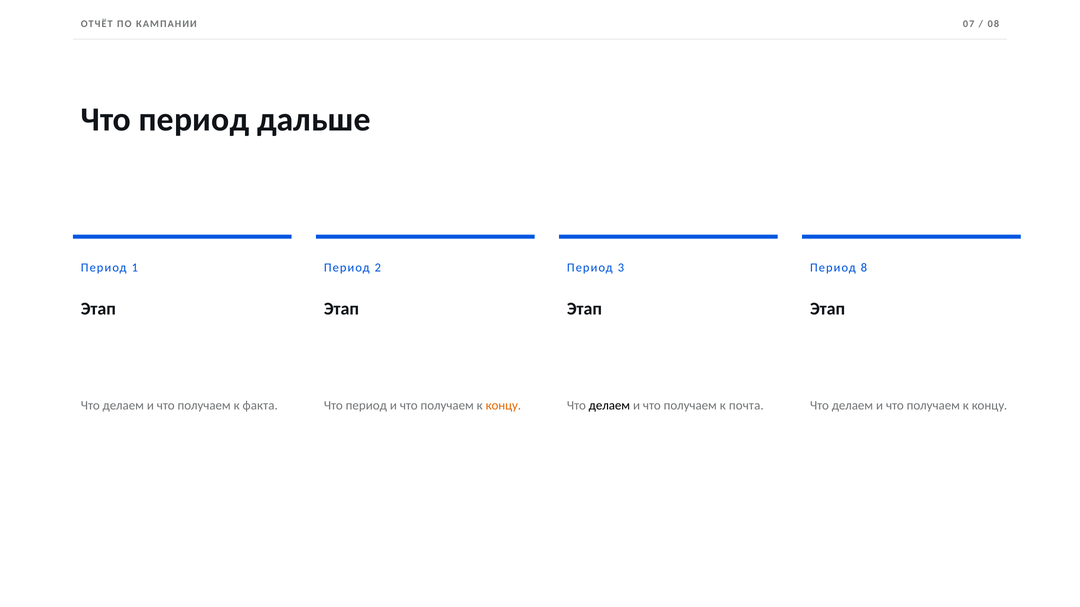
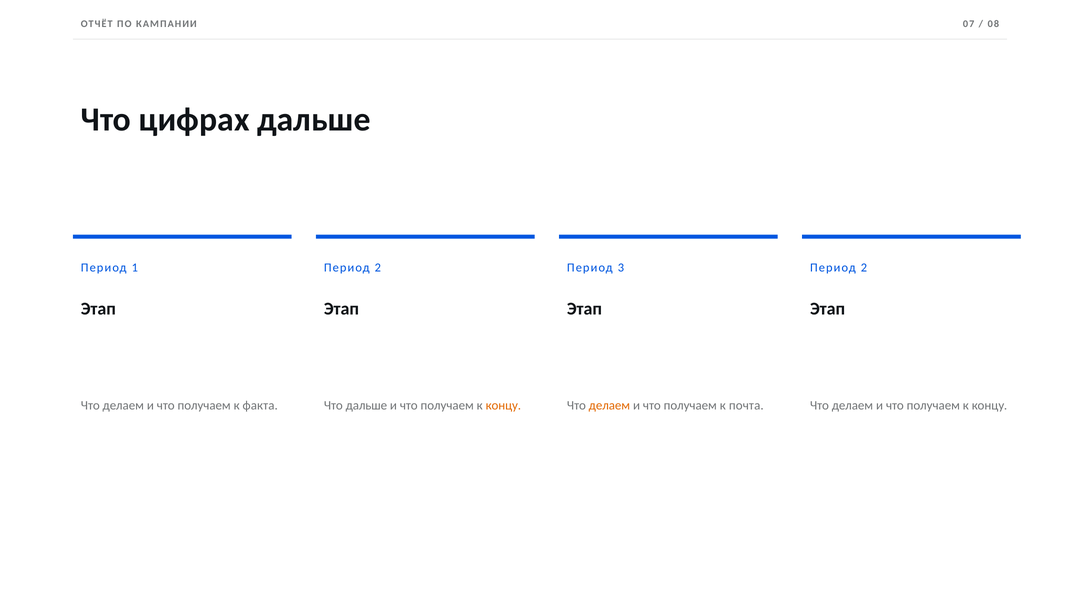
период: период -> цифрах (194, 120)
8: 8 -> 2 (864, 268)
период: период -> дальше (366, 406)
делаем colour: black -> orange (609, 406)
